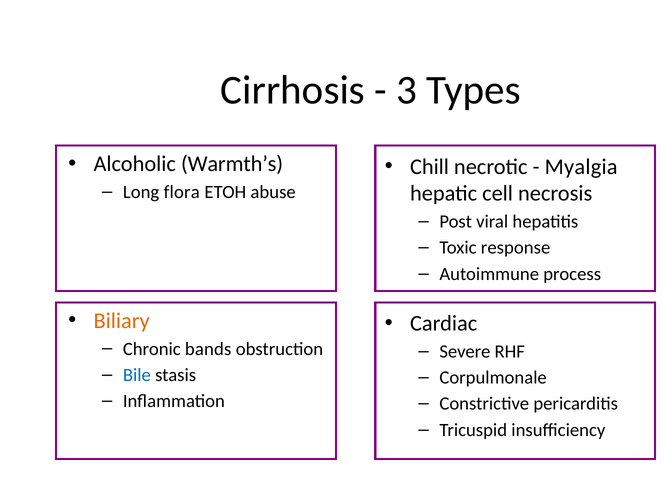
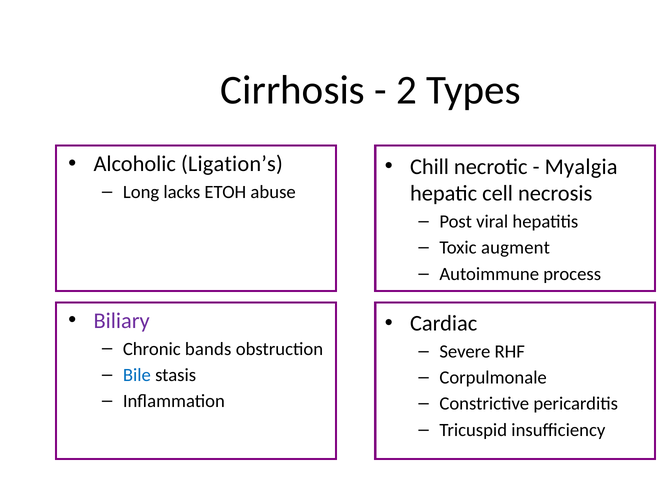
3: 3 -> 2 (407, 90)
Warmth’s: Warmth’s -> Ligation’s (232, 164)
flora: flora -> lacks (182, 192)
response: response -> augment (516, 248)
Biliary colour: orange -> purple (122, 321)
